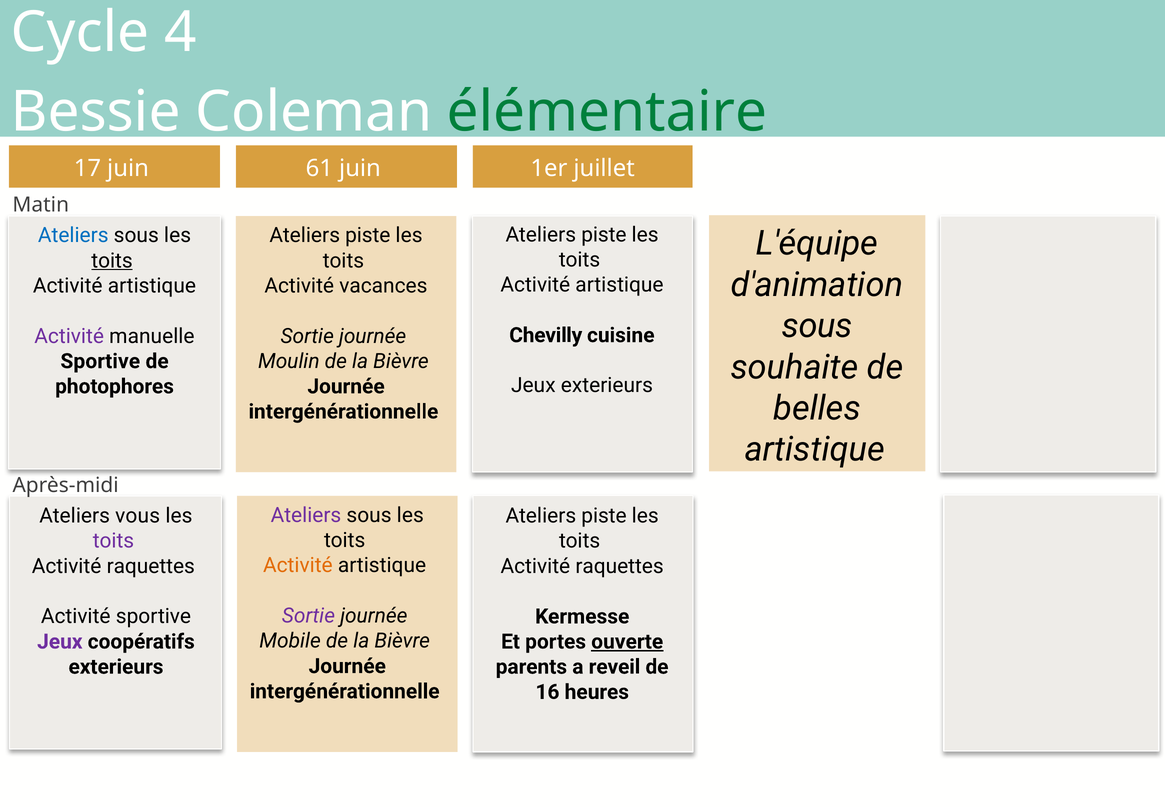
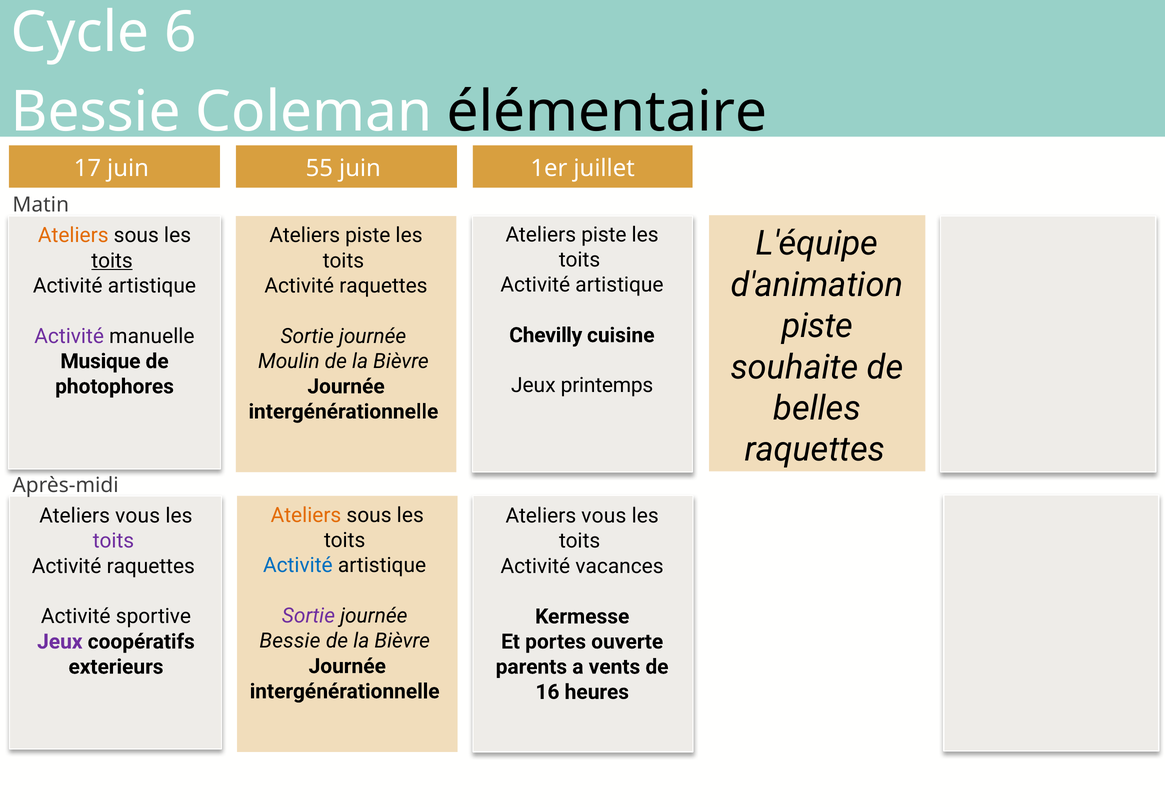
4: 4 -> 6 (180, 33)
élémentaire colour: green -> black (607, 112)
61: 61 -> 55 (319, 168)
Ateliers colour: blue -> orange (73, 235)
vacances: vacances -> raquettes (383, 286)
sous: sous -> piste (817, 326)
Sportive: Sportive -> Musique (100, 361)
Jeux exterieurs: exterieurs -> printemps (607, 385)
artistique: artistique -> raquettes (815, 449)
Ateliers colour: purple -> orange (306, 515)
piste: piste -> vous (604, 516)
Activité colour: orange -> blue (298, 565)
raquettes: raquettes -> vacances (620, 566)
Mobile: Mobile -> Bessie (290, 641)
ouverte underline: present -> none (627, 641)
reveil: reveil -> vents (614, 666)
